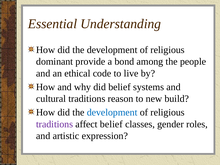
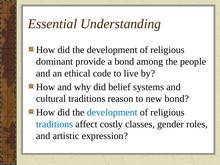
new build: build -> bond (177, 99)
traditions colour: purple -> blue (55, 124)
affect belief: belief -> costly (111, 124)
